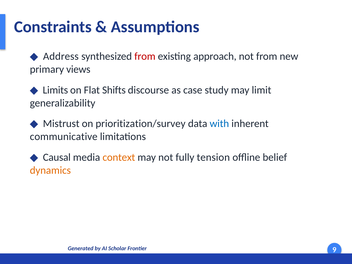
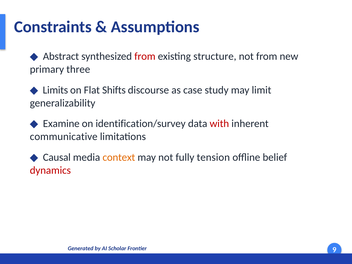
Address: Address -> Abstract (61, 56)
approach: approach -> structure (215, 56)
views: views -> three (78, 69)
Mistrust: Mistrust -> Examine (61, 124)
prioritization/survey: prioritization/survey -> identification/survey (141, 124)
with colour: blue -> red (219, 124)
dynamics colour: orange -> red (50, 170)
